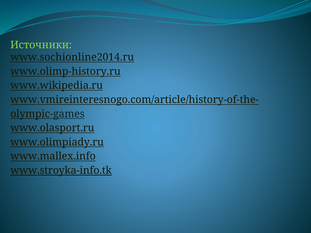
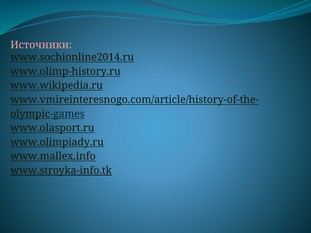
Источники colour: light green -> pink (41, 45)
